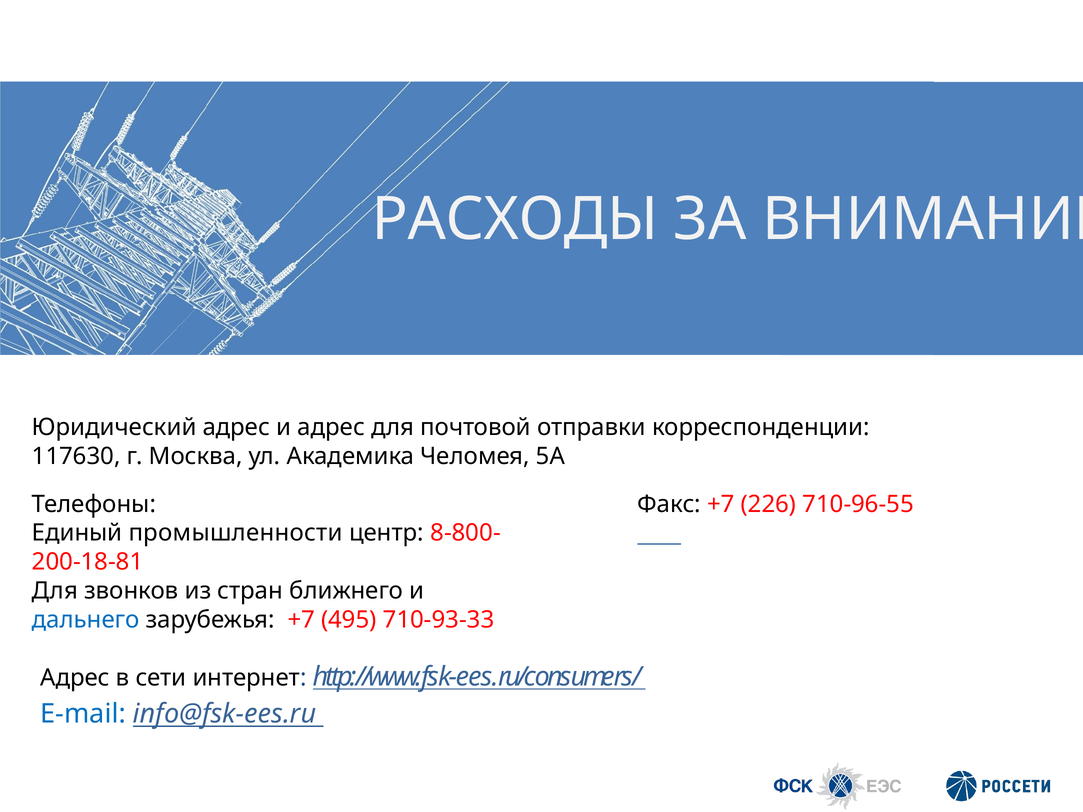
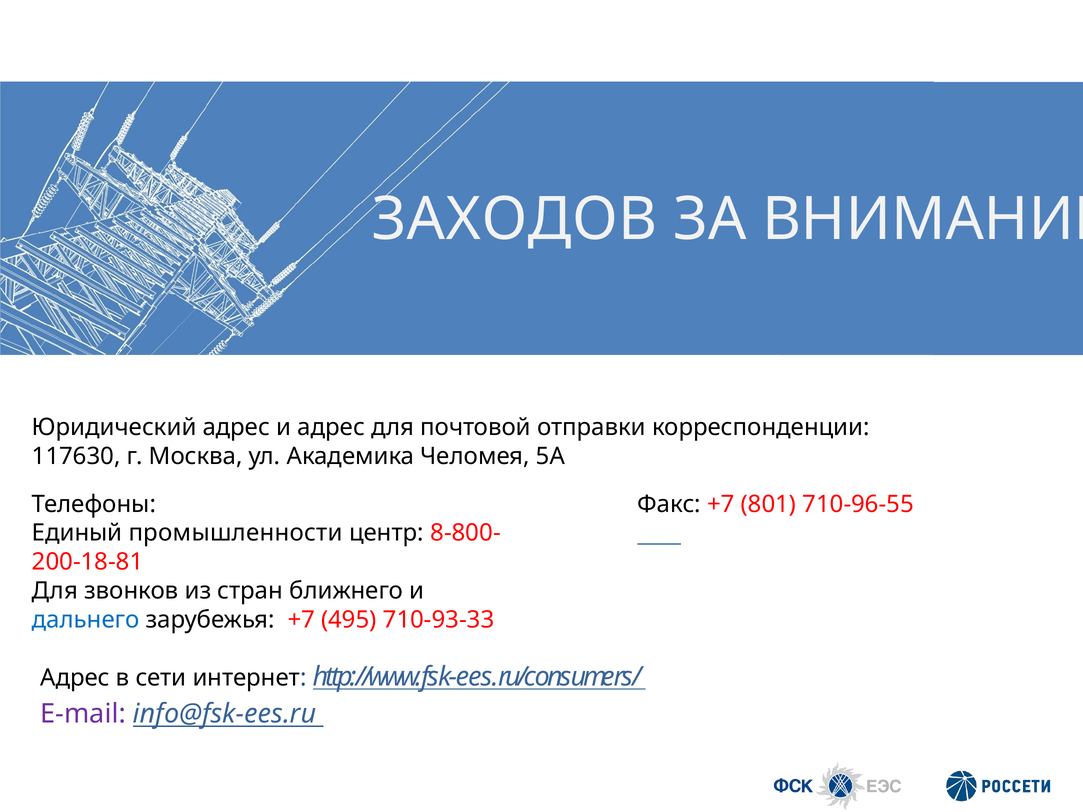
РАСХОДЫ: РАСХОДЫ -> ЗАХОДОВ (515, 219)
226: 226 -> 801 (768, 504)
Е-mail colour: blue -> purple (83, 714)
